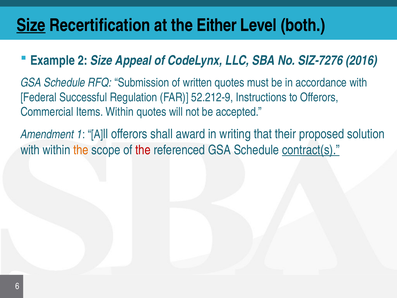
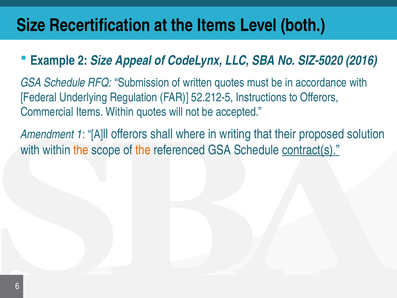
Size underline: present -> none (31, 25)
the Either: Either -> Items (216, 25)
SIZ-7276: SIZ-7276 -> SIZ-5020 (321, 60)
Successful: Successful -> Underlying (83, 97)
52.212-9: 52.212-9 -> 52.212-5 (212, 97)
award: award -> where (190, 134)
the colour: red -> orange (143, 150)
